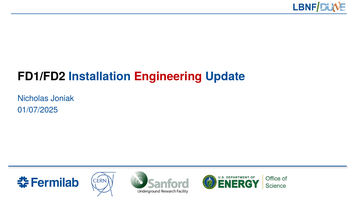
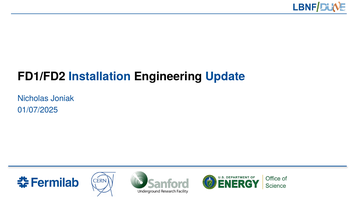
Engineering colour: red -> black (168, 76)
